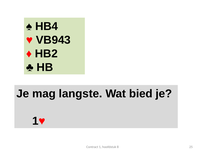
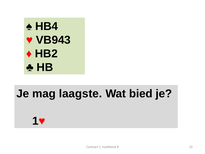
langste: langste -> laagste (81, 94)
